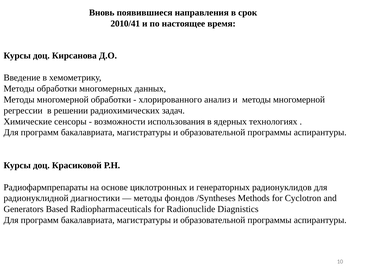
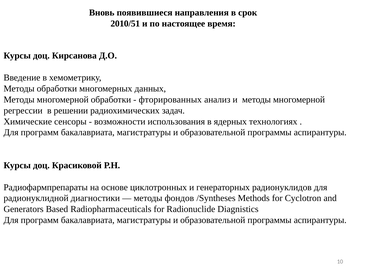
2010/41: 2010/41 -> 2010/51 (125, 24)
хлорированного: хлорированного -> фторированных (170, 99)
